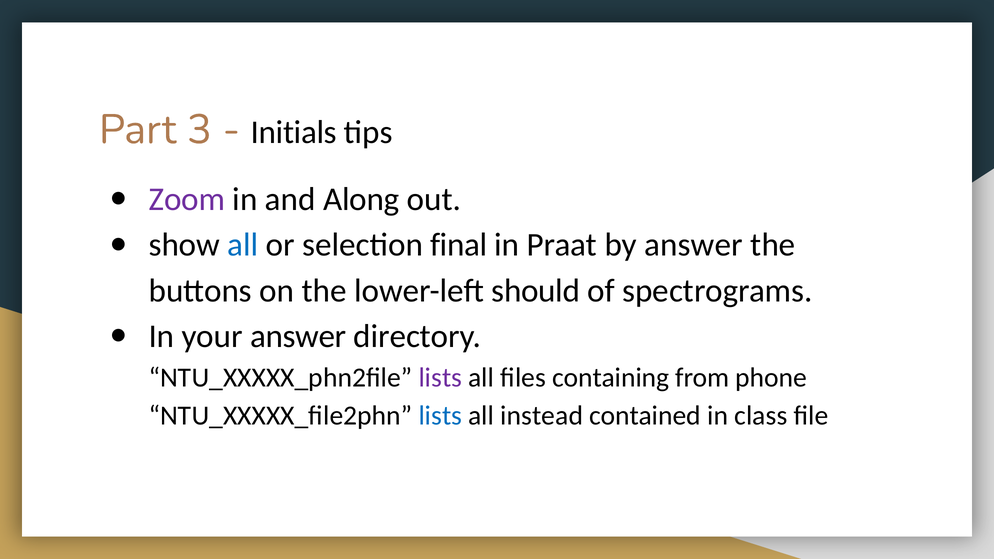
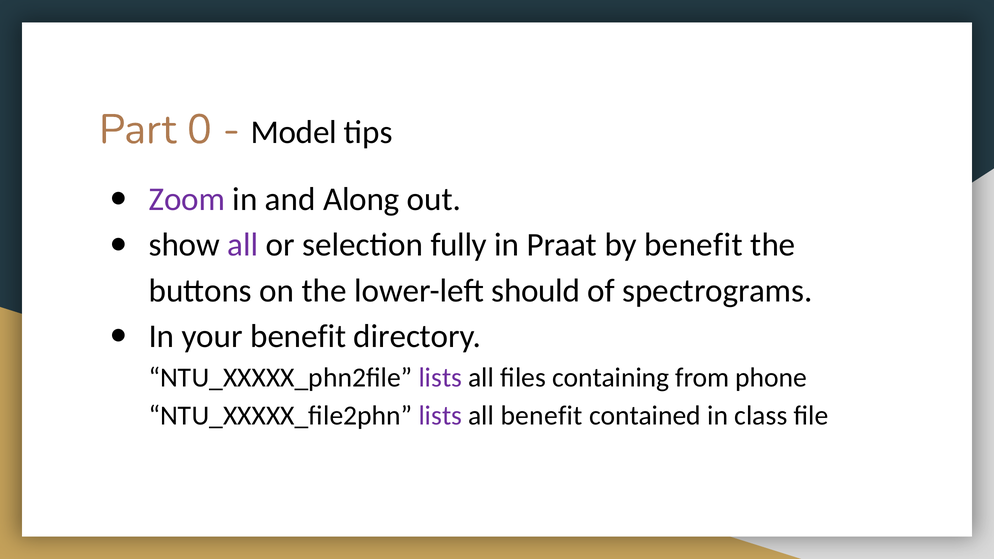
3: 3 -> 0 (199, 130)
Initials: Initials -> Model (294, 132)
all colour: blue -> purple (243, 245)
final: final -> fully (459, 245)
by answer: answer -> benefit (693, 245)
your answer: answer -> benefit (298, 336)
lists colour: blue -> purple (440, 416)
all instead: instead -> benefit (542, 416)
